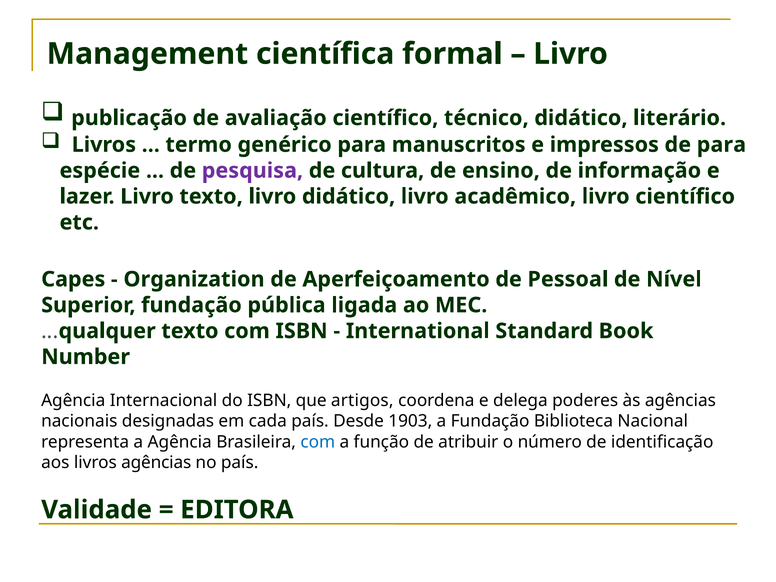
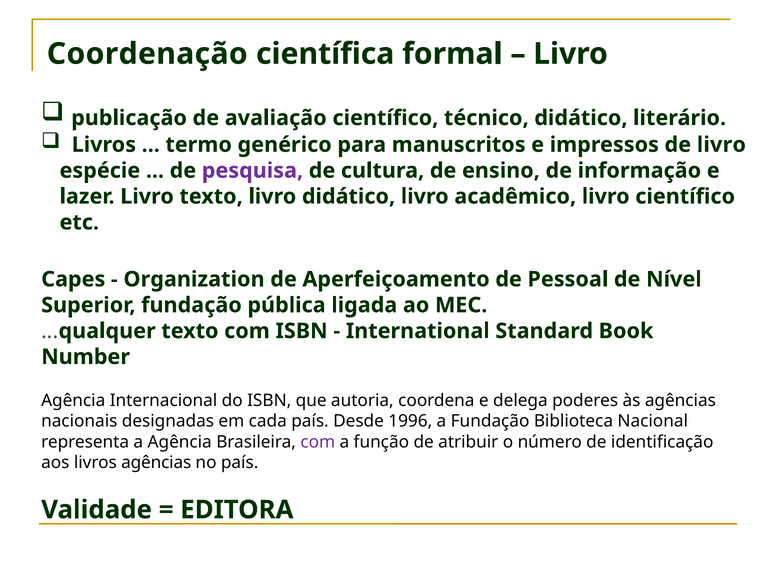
Management: Management -> Coordenação (147, 54)
de para: para -> livro (721, 145)
artigos: artigos -> autoria (362, 401)
1903: 1903 -> 1996 (410, 421)
com colour: blue -> purple (318, 442)
